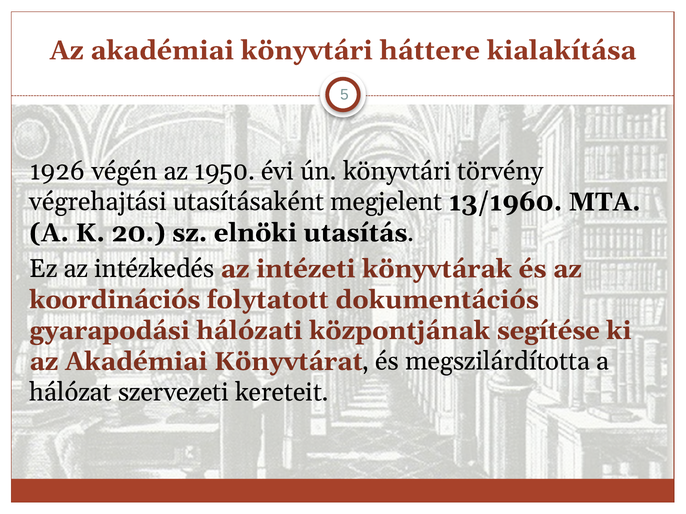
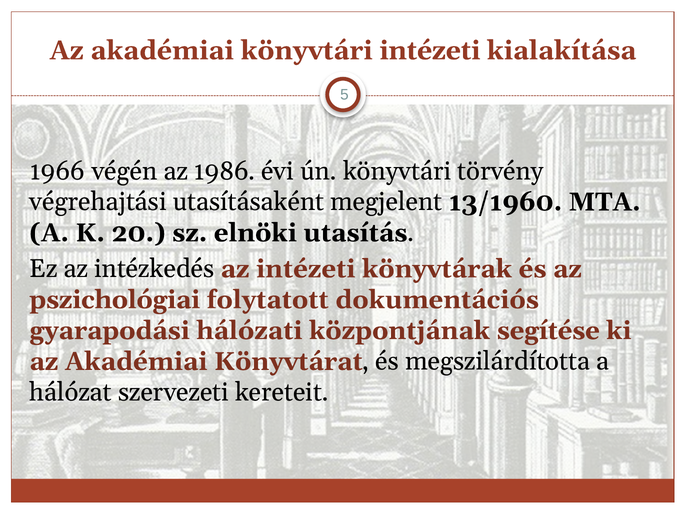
könyvtári háttere: háttere -> intézeti (430, 51)
1926: 1926 -> 1966 (57, 171)
1950: 1950 -> 1986 (225, 171)
koordinációs: koordinációs -> pszichológiai (115, 300)
